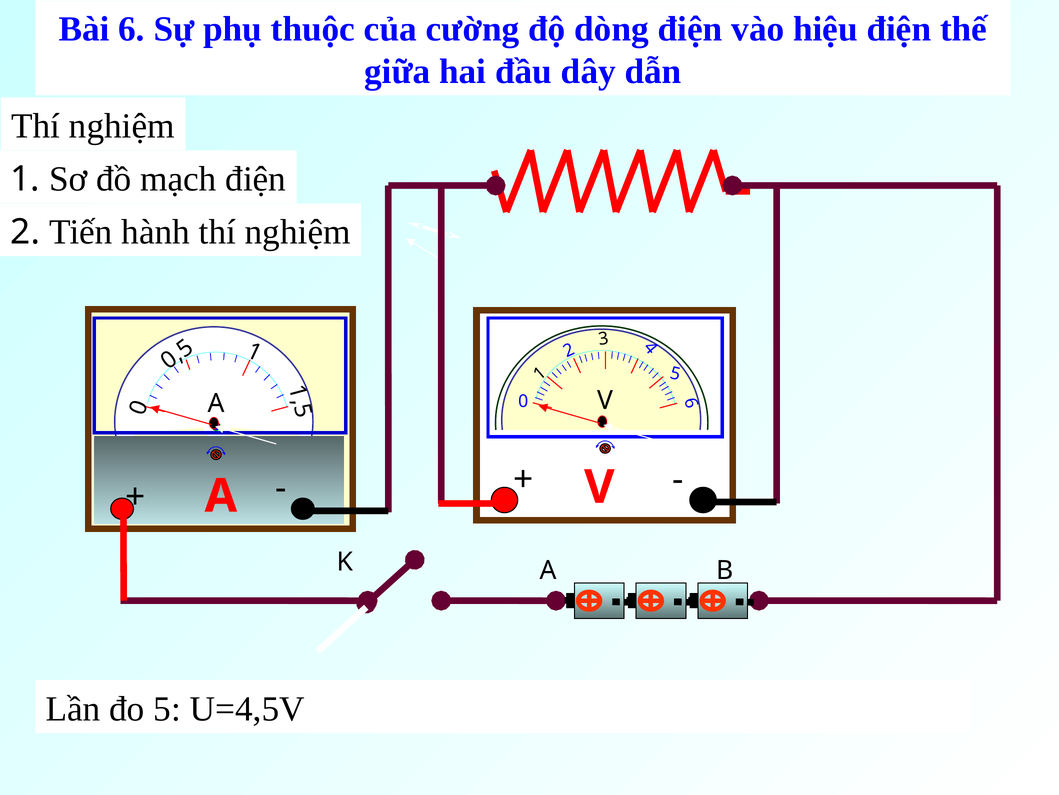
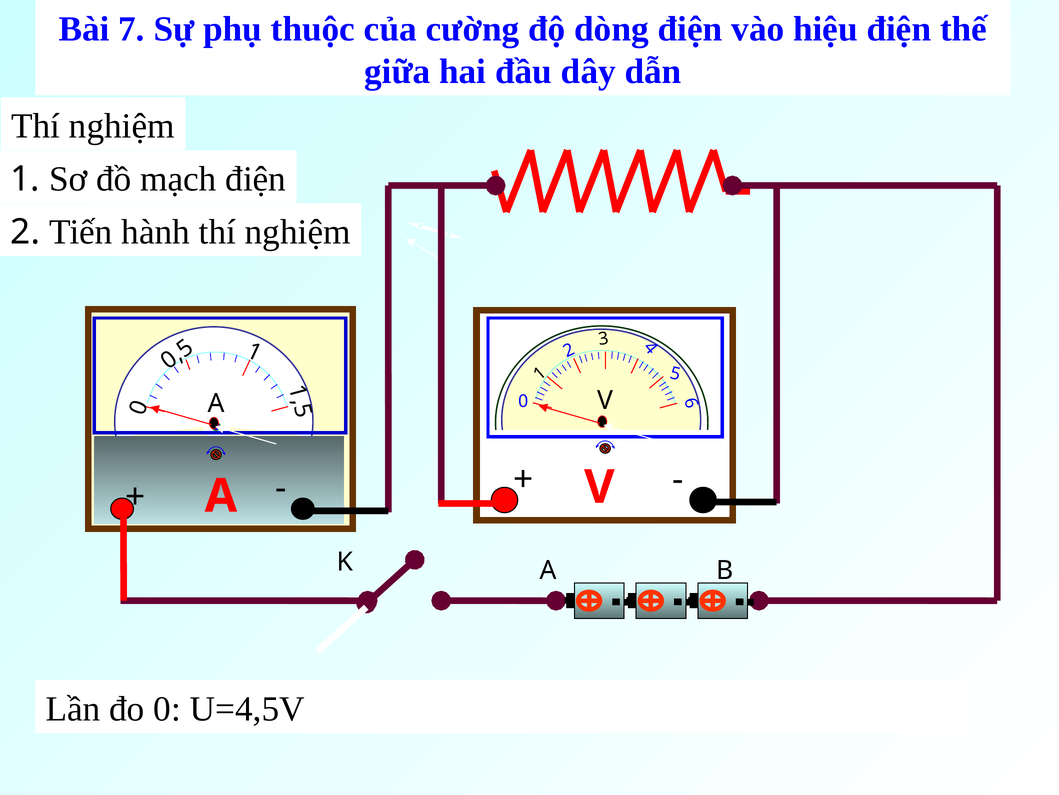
Bài 6: 6 -> 7 (131, 29)
đo 5: 5 -> 0 (167, 708)
